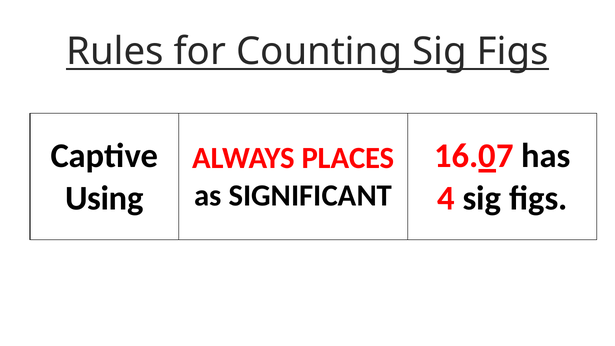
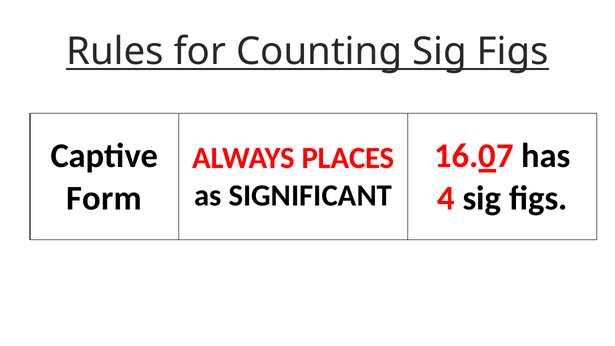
Using: Using -> Form (104, 198)
